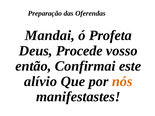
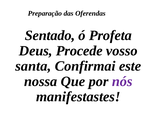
Mandai: Mandai -> Sentado (50, 35)
então: então -> santa (33, 66)
alívio: alívio -> nossa (41, 82)
nós colour: orange -> purple (122, 82)
